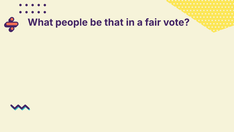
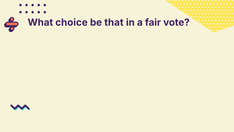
people: people -> choice (71, 22)
